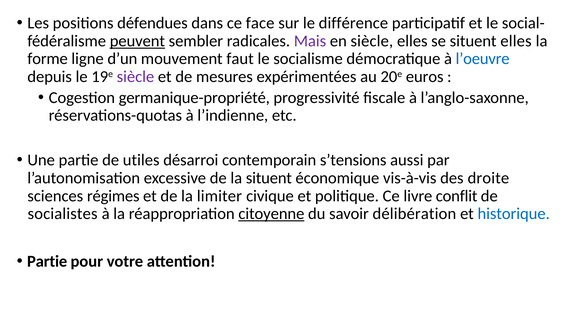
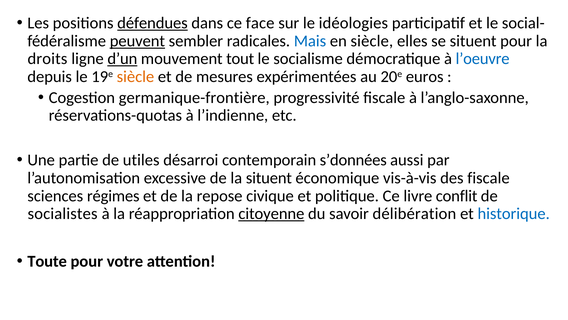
défendues underline: none -> present (152, 23)
différence: différence -> idéologies (353, 23)
Mais colour: purple -> blue (310, 41)
situent elles: elles -> pour (516, 41)
forme: forme -> droits (47, 59)
d’un underline: none -> present (122, 59)
faut: faut -> tout (240, 59)
siècle colour: purple -> orange (135, 77)
germanique-propriété: germanique-propriété -> germanique-frontière (194, 97)
s’tensions: s’tensions -> s’données (353, 160)
des droite: droite -> fiscale (488, 178)
limiter: limiter -> repose (220, 196)
Partie: Partie -> Toute (47, 261)
